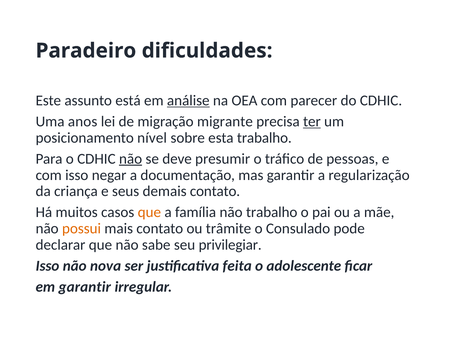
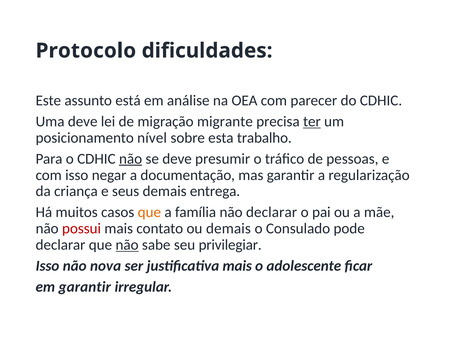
Paradeiro: Paradeiro -> Protocolo (86, 51)
análise underline: present -> none (188, 101)
Uma anos: anos -> deve (83, 122)
demais contato: contato -> entrega (215, 191)
não trabalho: trabalho -> declarar (272, 212)
possui colour: orange -> red (82, 229)
ou trâmite: trâmite -> demais (228, 229)
não underline: none -> present (127, 245)
justificativa feita: feita -> mais (237, 266)
